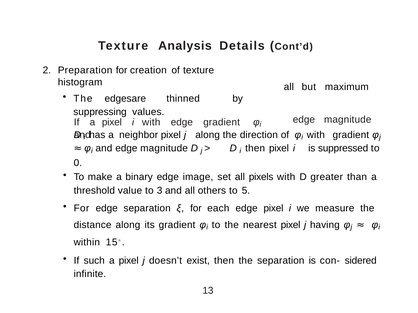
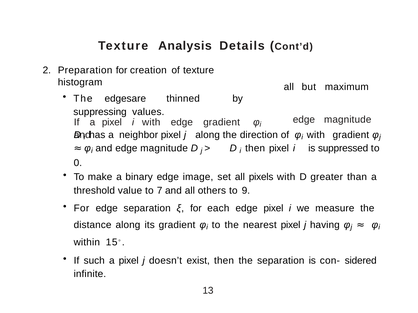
3: 3 -> 7 (160, 191)
5: 5 -> 9 (246, 191)
